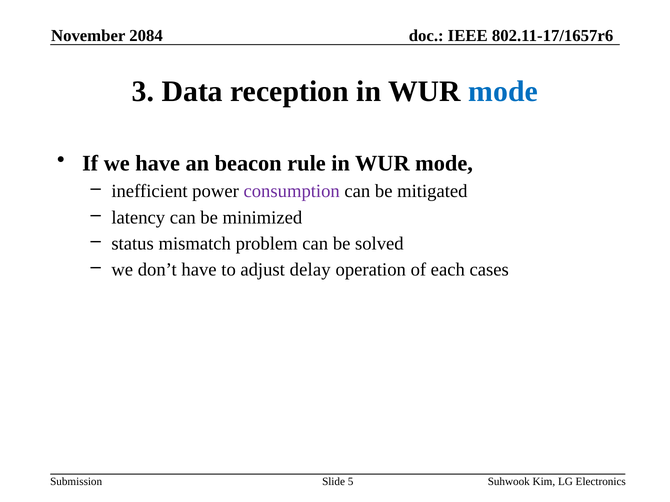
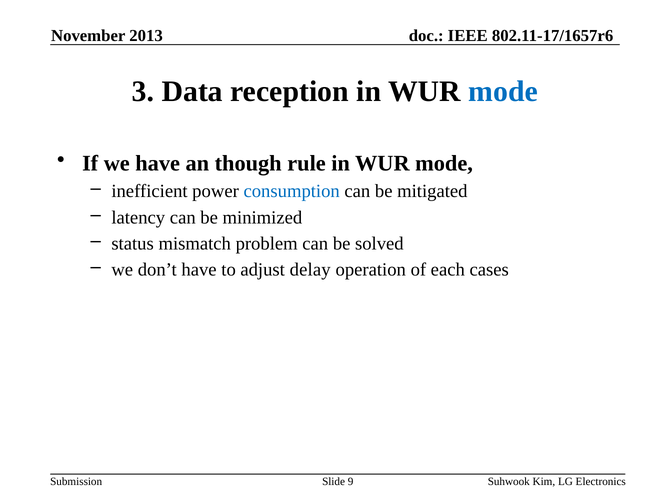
2084: 2084 -> 2013 (146, 36)
beacon: beacon -> though (248, 164)
consumption colour: purple -> blue (292, 192)
5: 5 -> 9 (351, 482)
